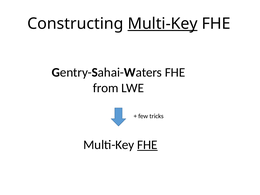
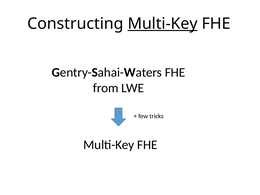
FHE underline: present -> none (147, 145)
